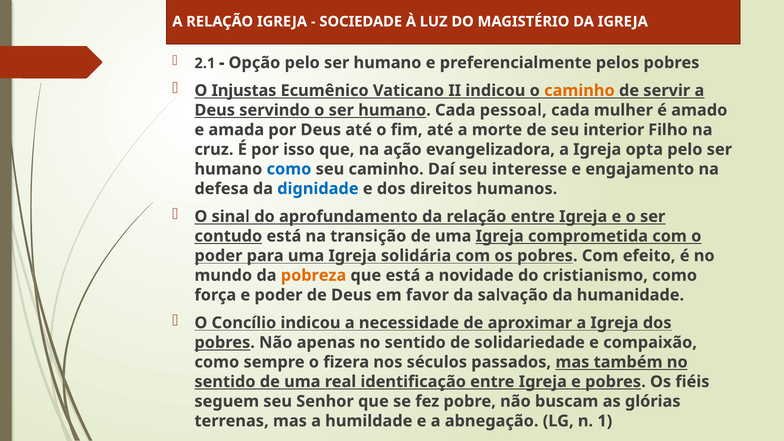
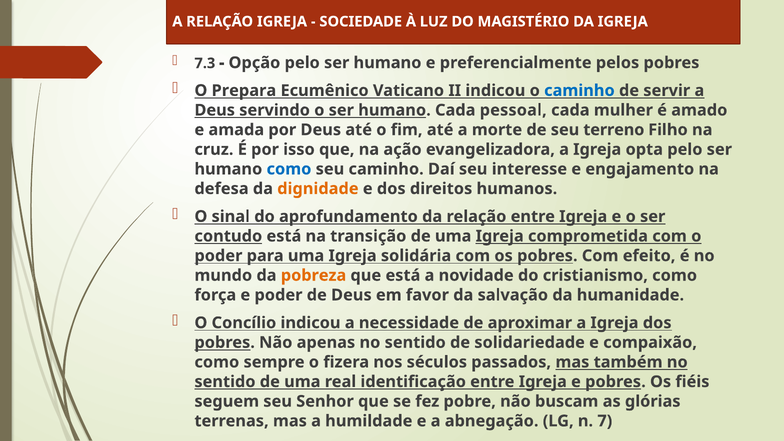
2.1: 2.1 -> 7.3 (205, 63)
Injustas: Injustas -> Prepara (244, 91)
caminho colour: orange -> blue (579, 91)
interior: interior -> terreno (614, 130)
dignidade colour: blue -> orange (318, 189)
1: 1 -> 7 (605, 421)
